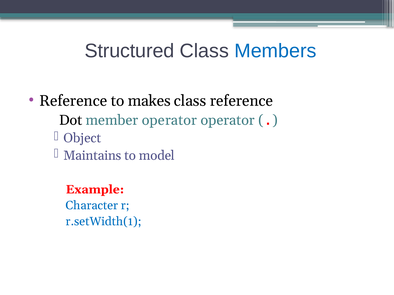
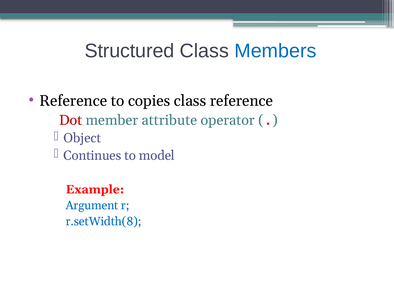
makes: makes -> copies (149, 101)
Dot colour: black -> red (71, 120)
member operator: operator -> attribute (169, 120)
Maintains: Maintains -> Continues (92, 156)
Character: Character -> Argument (92, 206)
r.setWidth(1: r.setWidth(1 -> r.setWidth(8 (104, 222)
